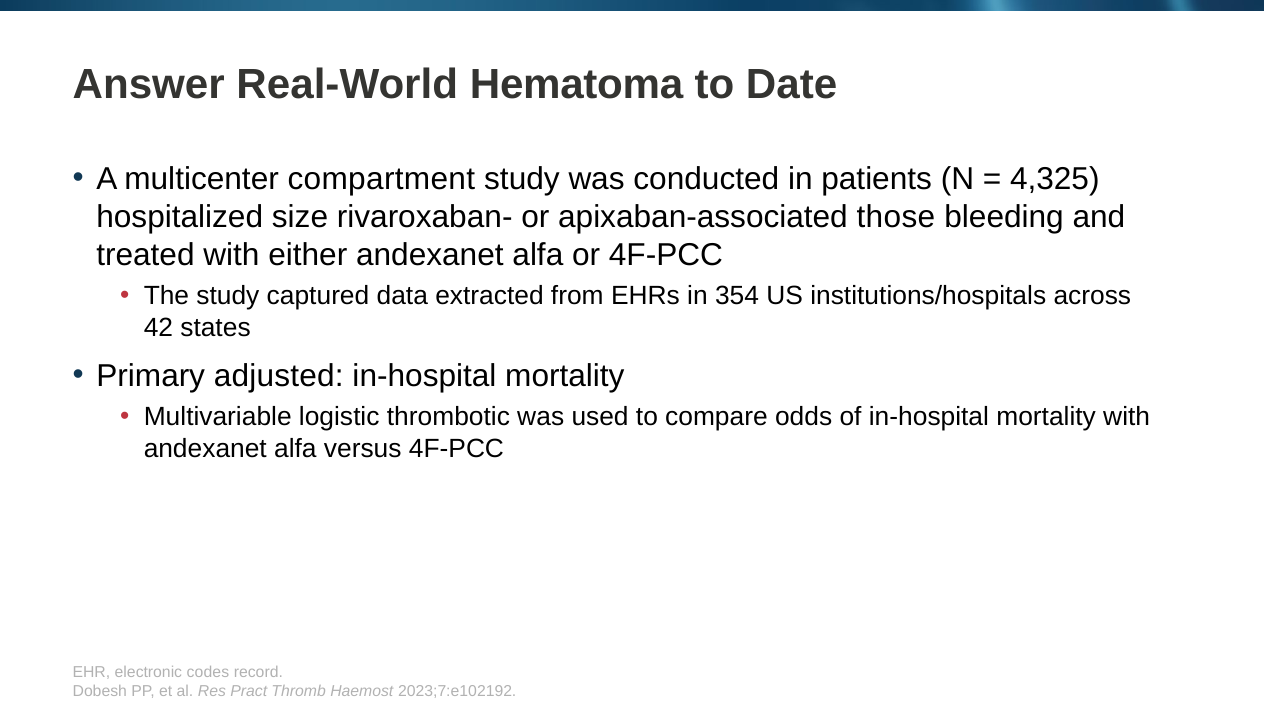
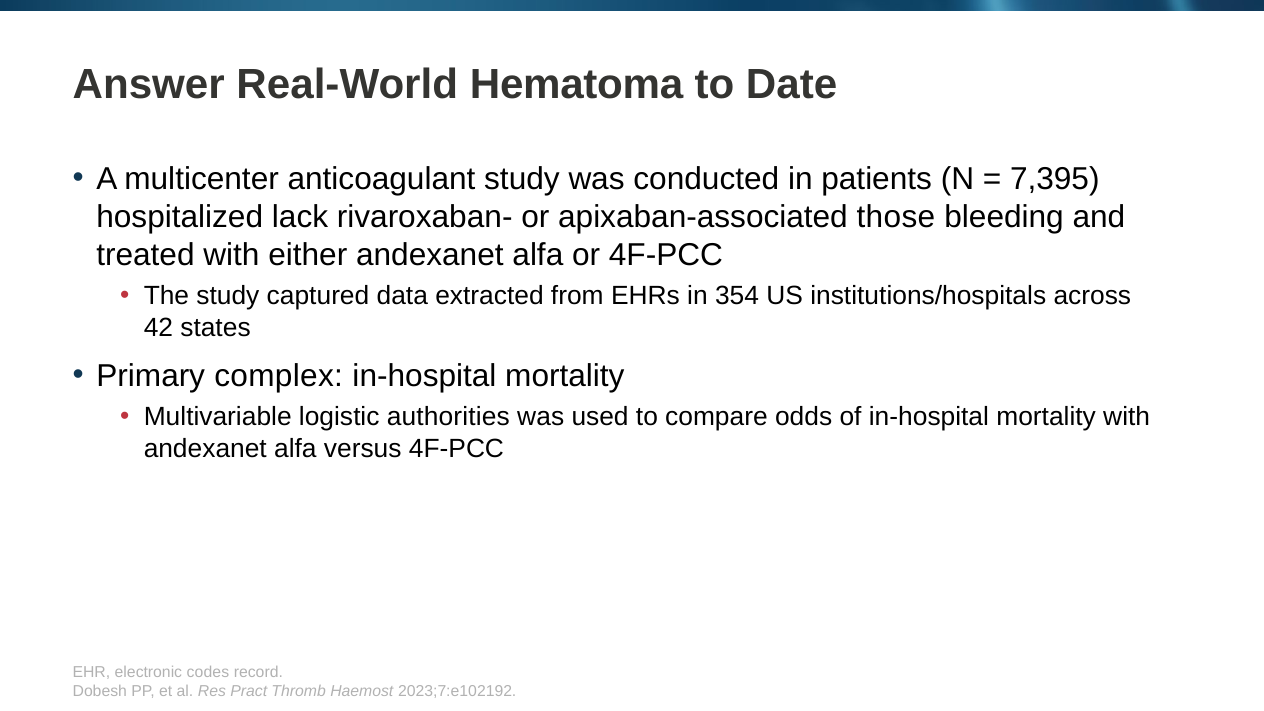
compartment: compartment -> anticoagulant (382, 179)
4,325: 4,325 -> 7,395 (1055, 179)
size: size -> lack (300, 217)
adjusted: adjusted -> complex (279, 376)
thrombotic: thrombotic -> authorities (448, 417)
